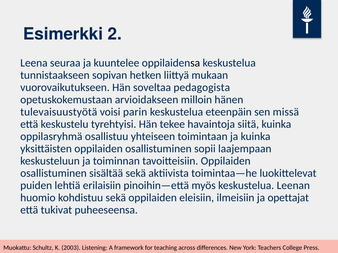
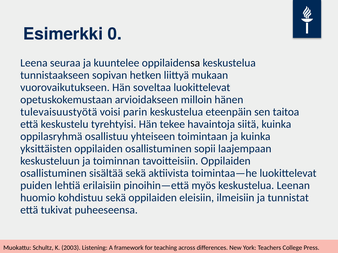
2: 2 -> 0 (115, 34)
soveltaa pedagogista: pedagogista -> luokittelevat (202, 88)
missä: missä -> taitoa (286, 112)
opettajat: opettajat -> tunnistat (288, 198)
